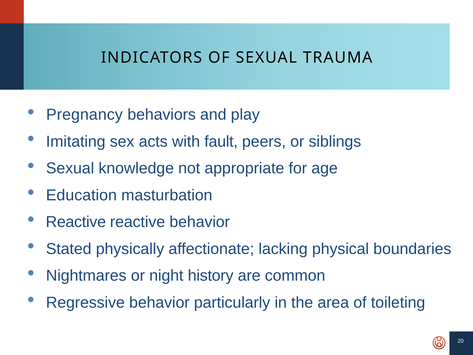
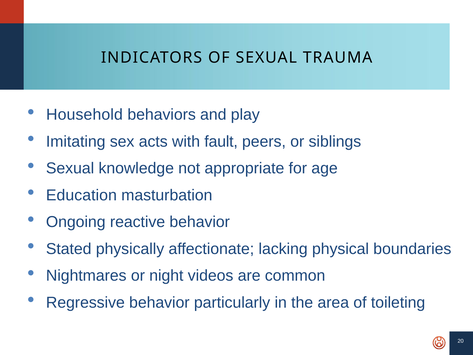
Pregnancy: Pregnancy -> Household (84, 115)
Reactive: Reactive -> Ongoing (76, 222)
history: history -> videos (211, 276)
